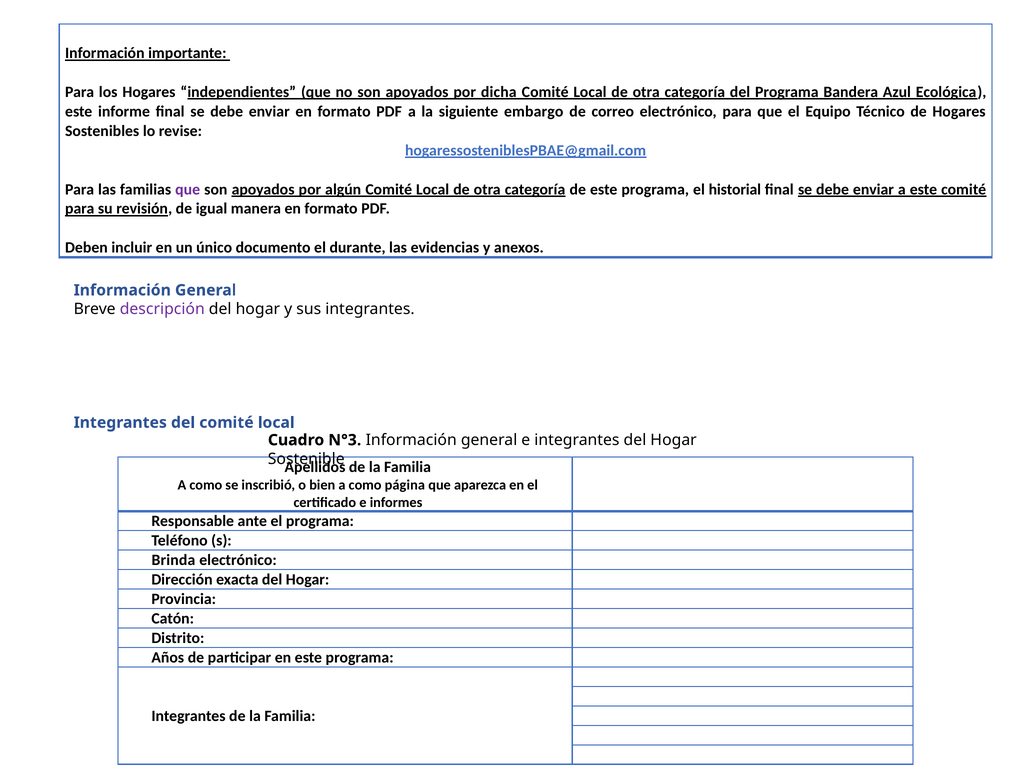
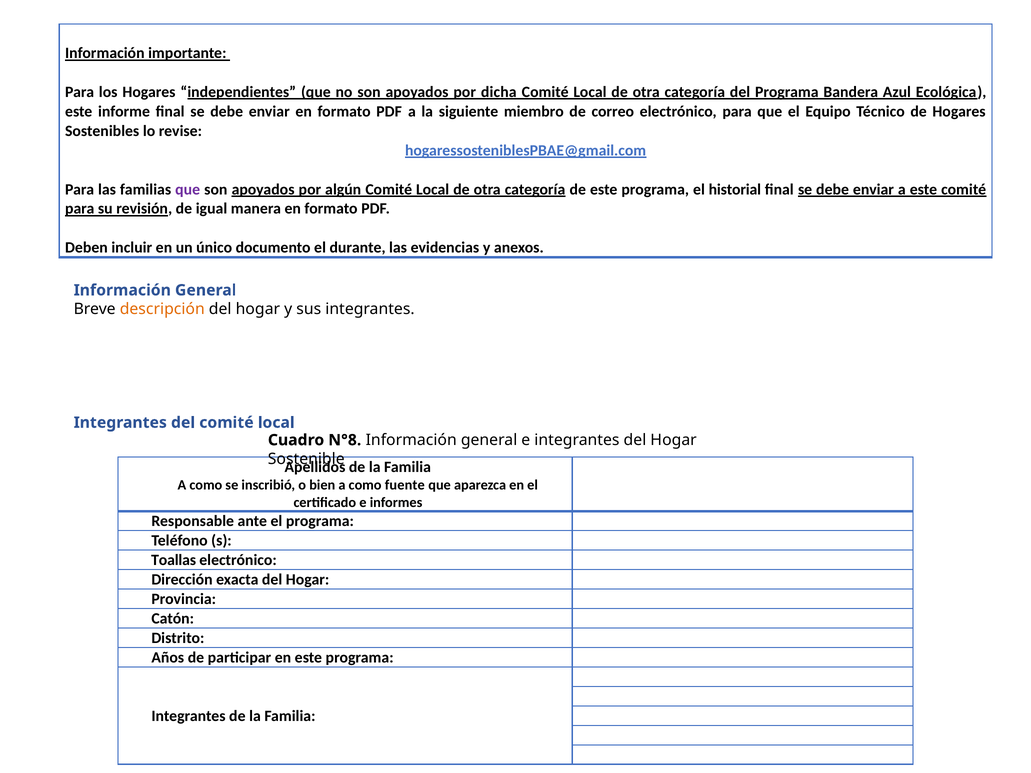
embargo: embargo -> miembro (534, 112)
descripción colour: purple -> orange (162, 309)
N°3: N°3 -> N°8 (345, 440)
página: página -> fuente (405, 485)
Brinda: Brinda -> Toallas (174, 560)
